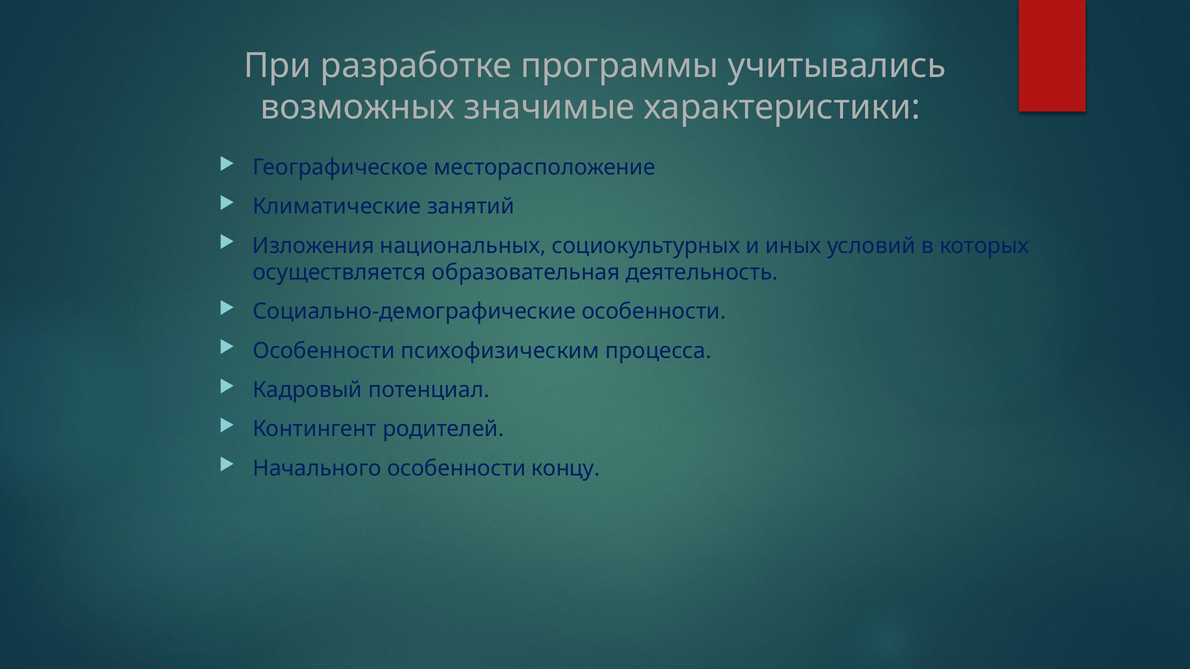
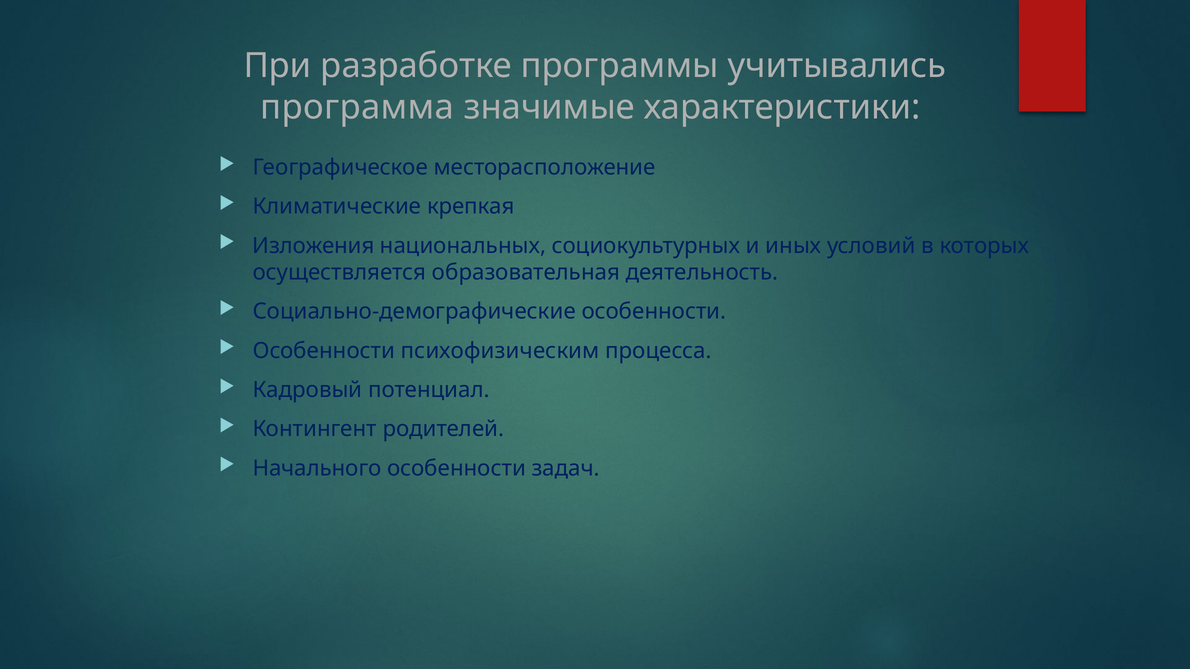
возможных: возможных -> программа (357, 107)
занятий: занятий -> крепкая (471, 207)
концу: концу -> задач (566, 469)
